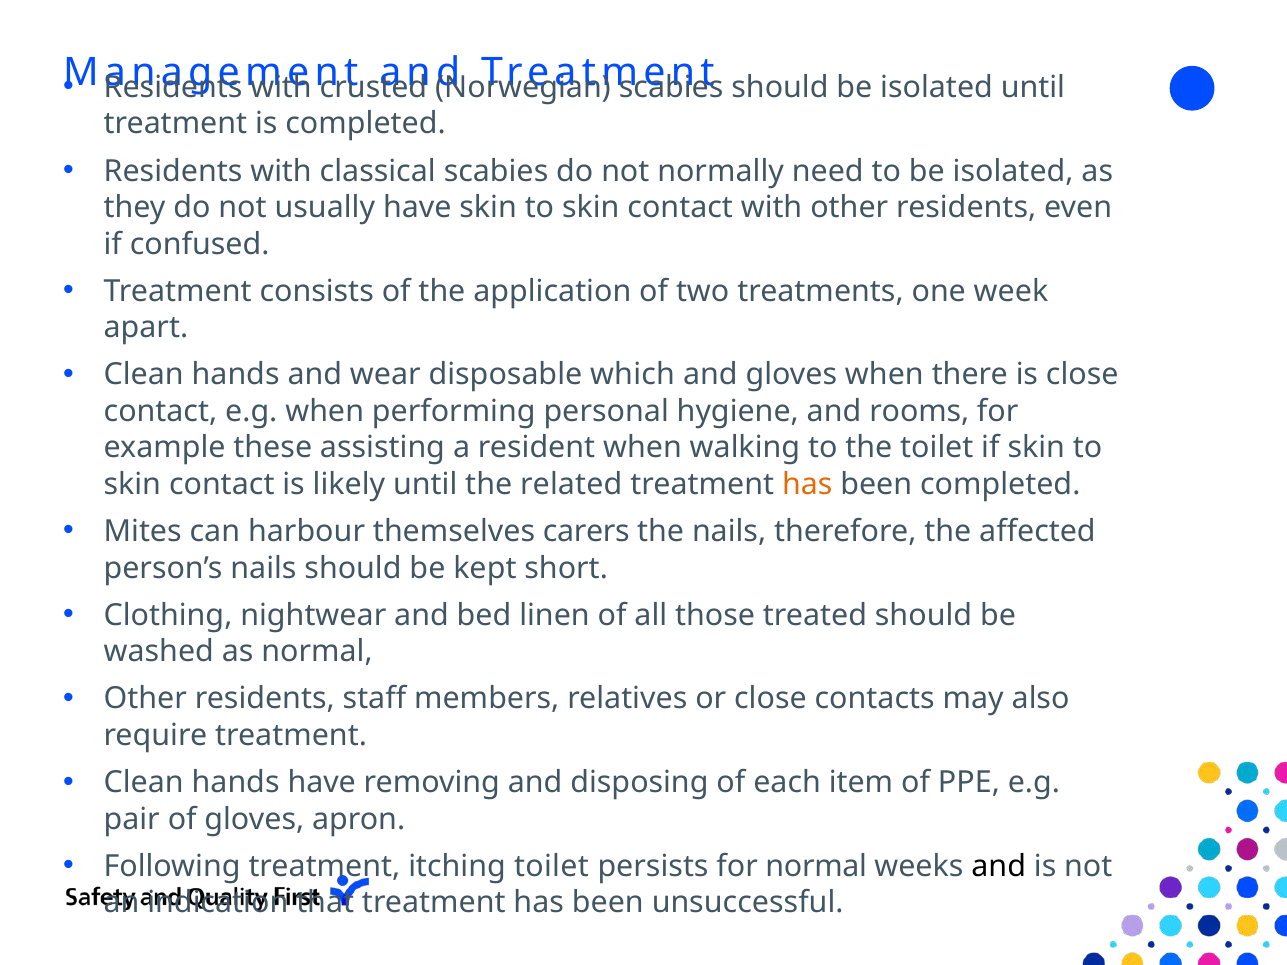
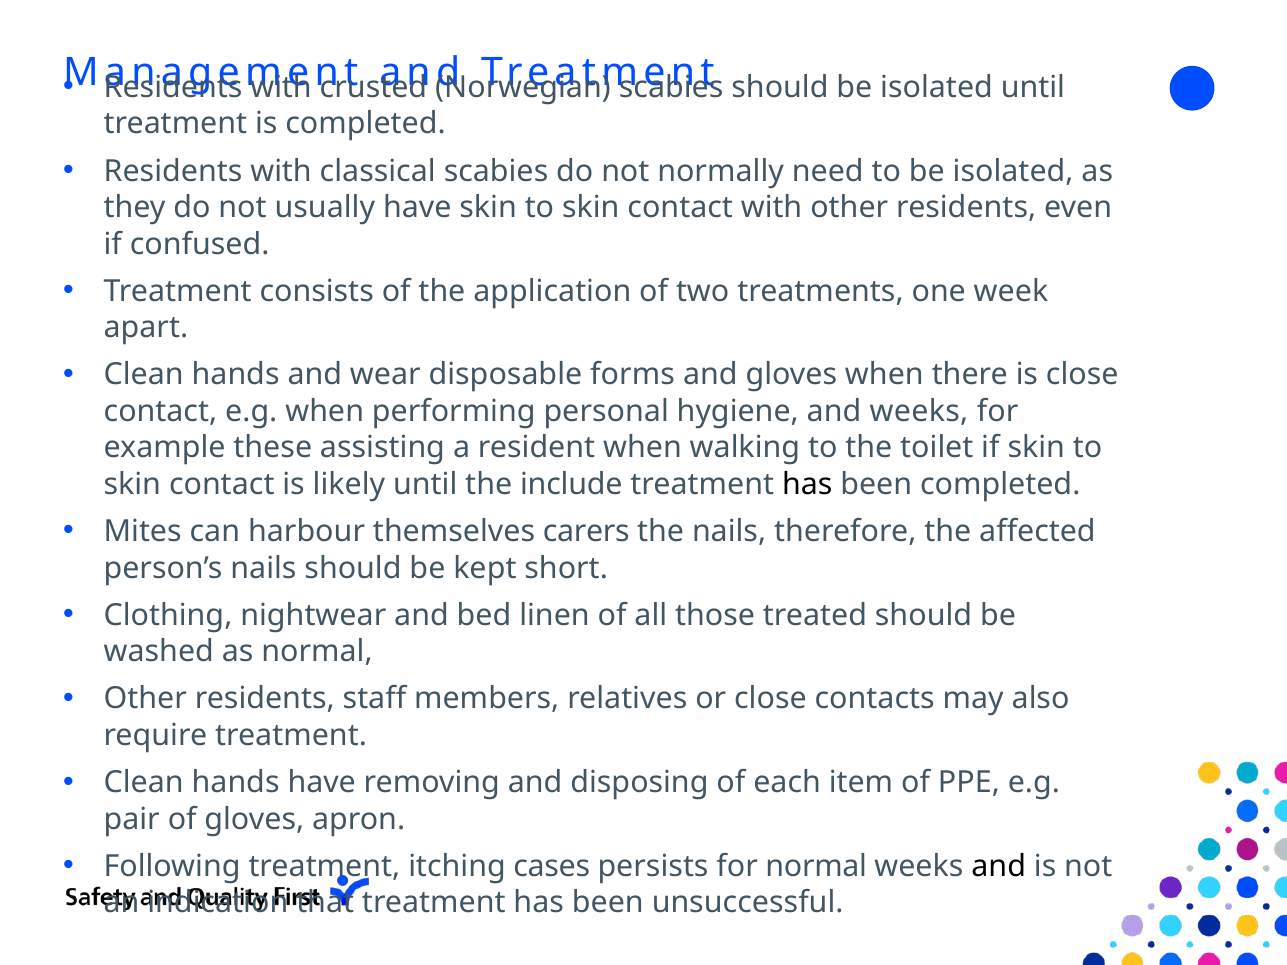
which: which -> forms (633, 375)
and rooms: rooms -> weeks (919, 411)
related: related -> include (571, 484)
has colour: orange -> black (807, 484)
itching toilet: toilet -> cases (552, 866)
